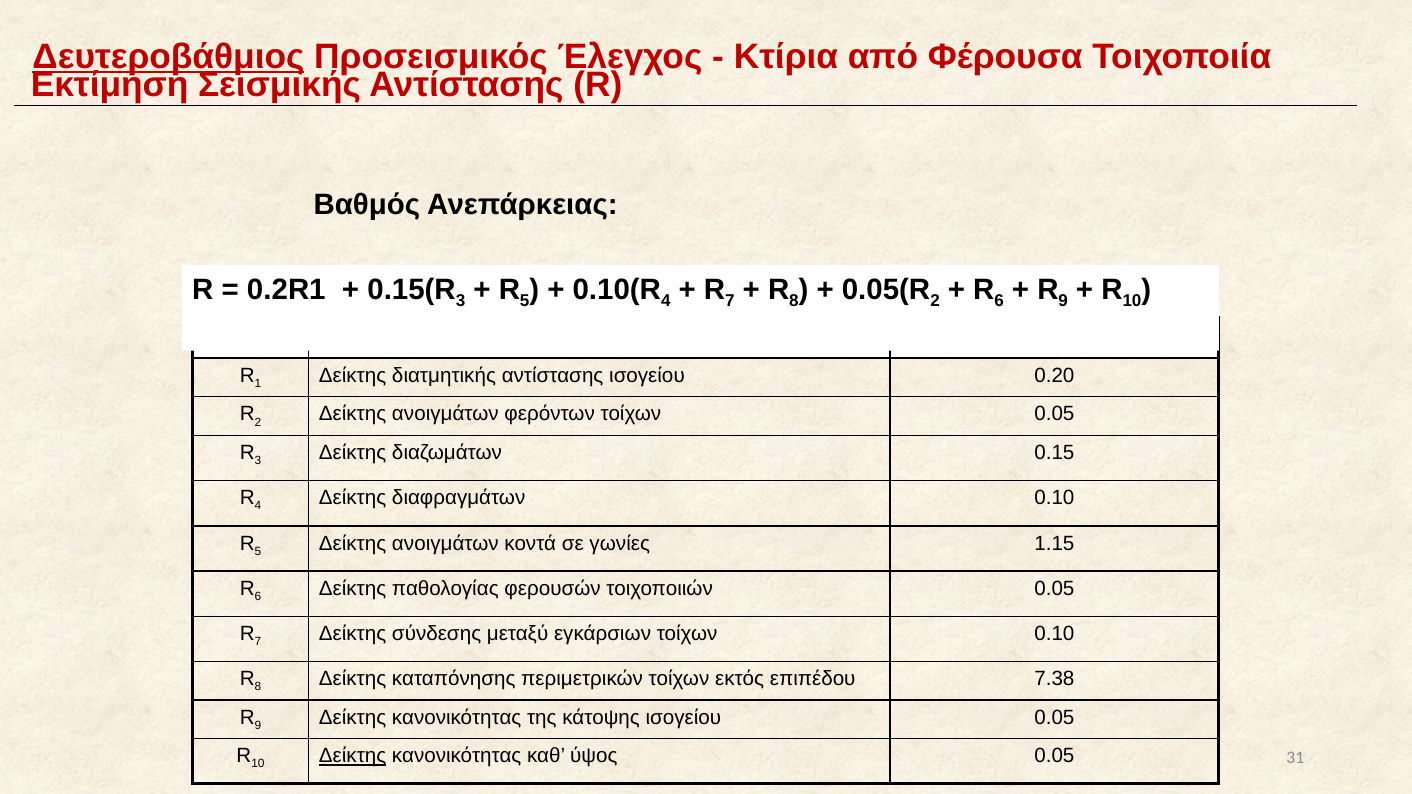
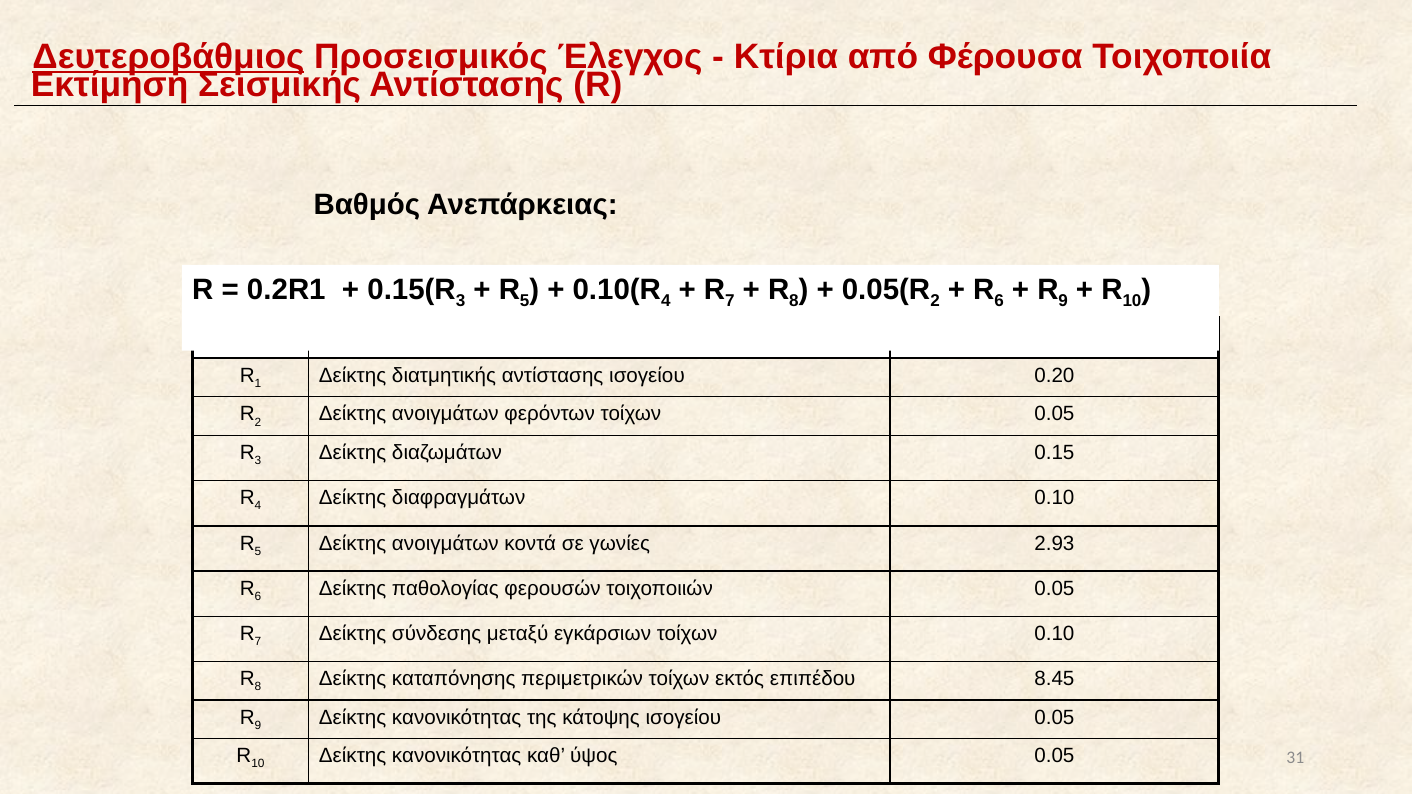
1.15: 1.15 -> 2.93 (1054, 543)
7.38: 7.38 -> 8.45 (1054, 679)
Δείκτης underline: present -> none (353, 756)
